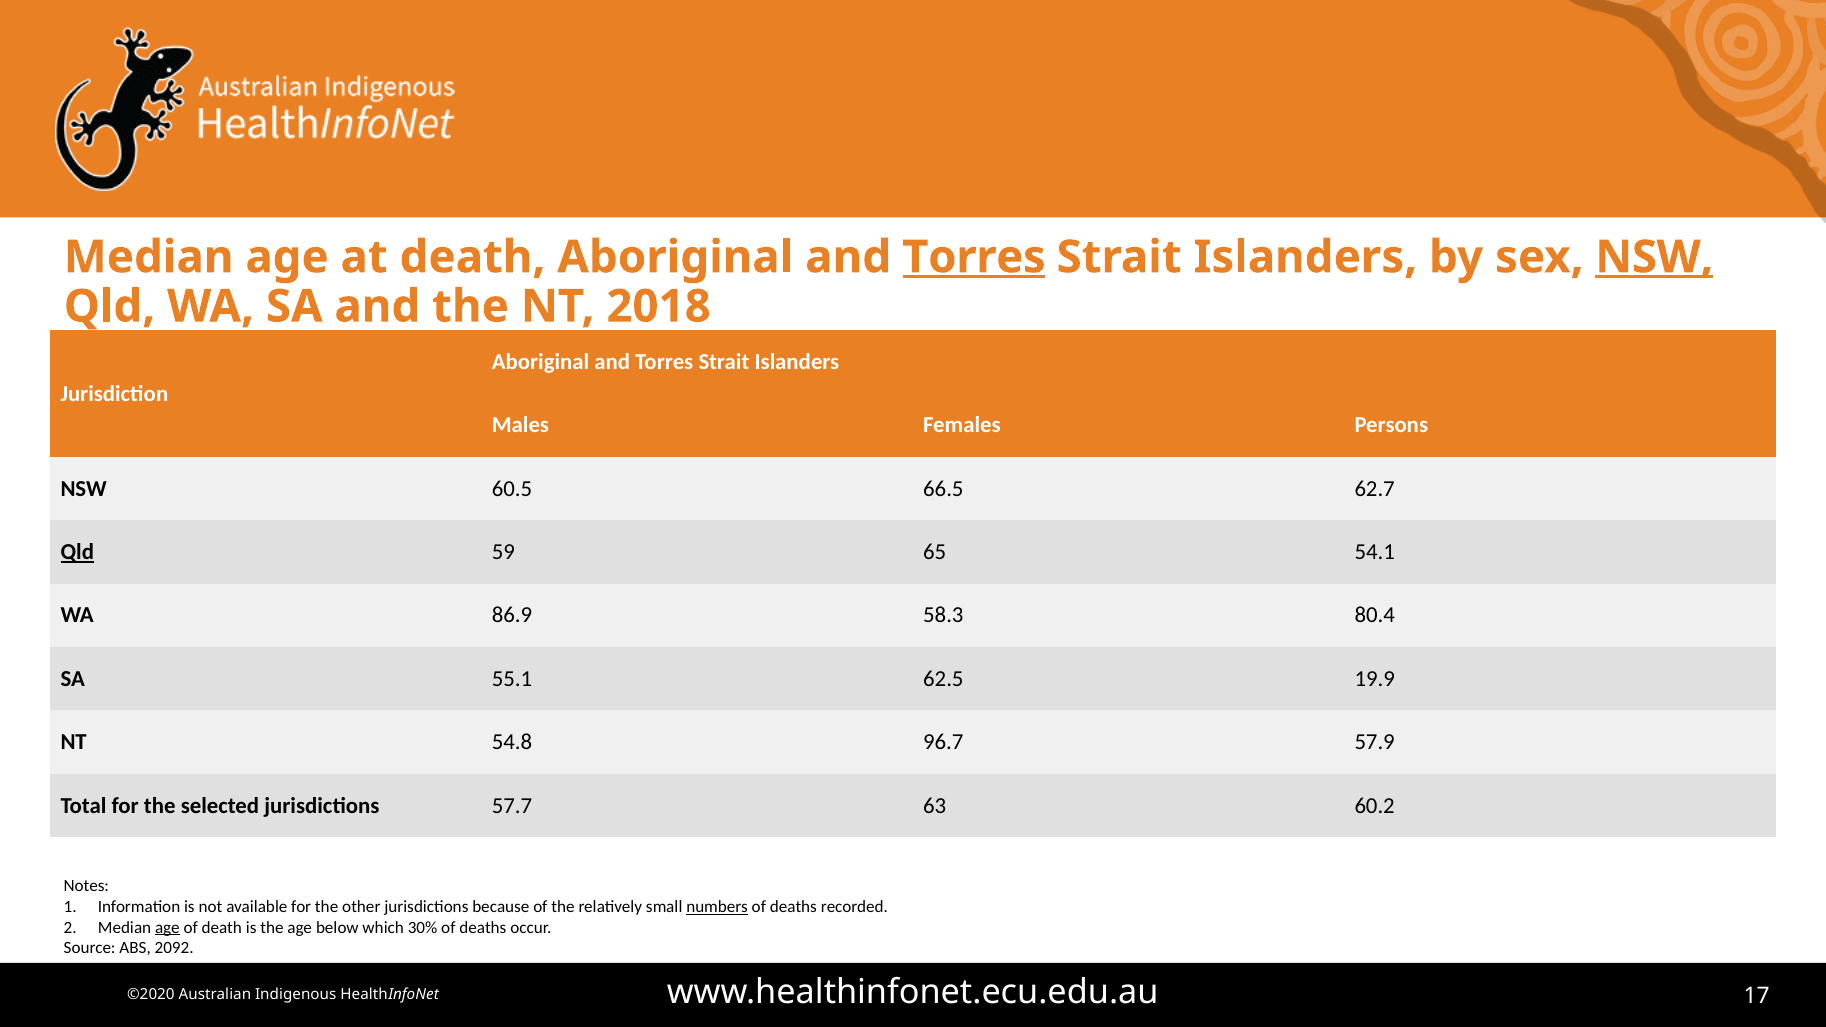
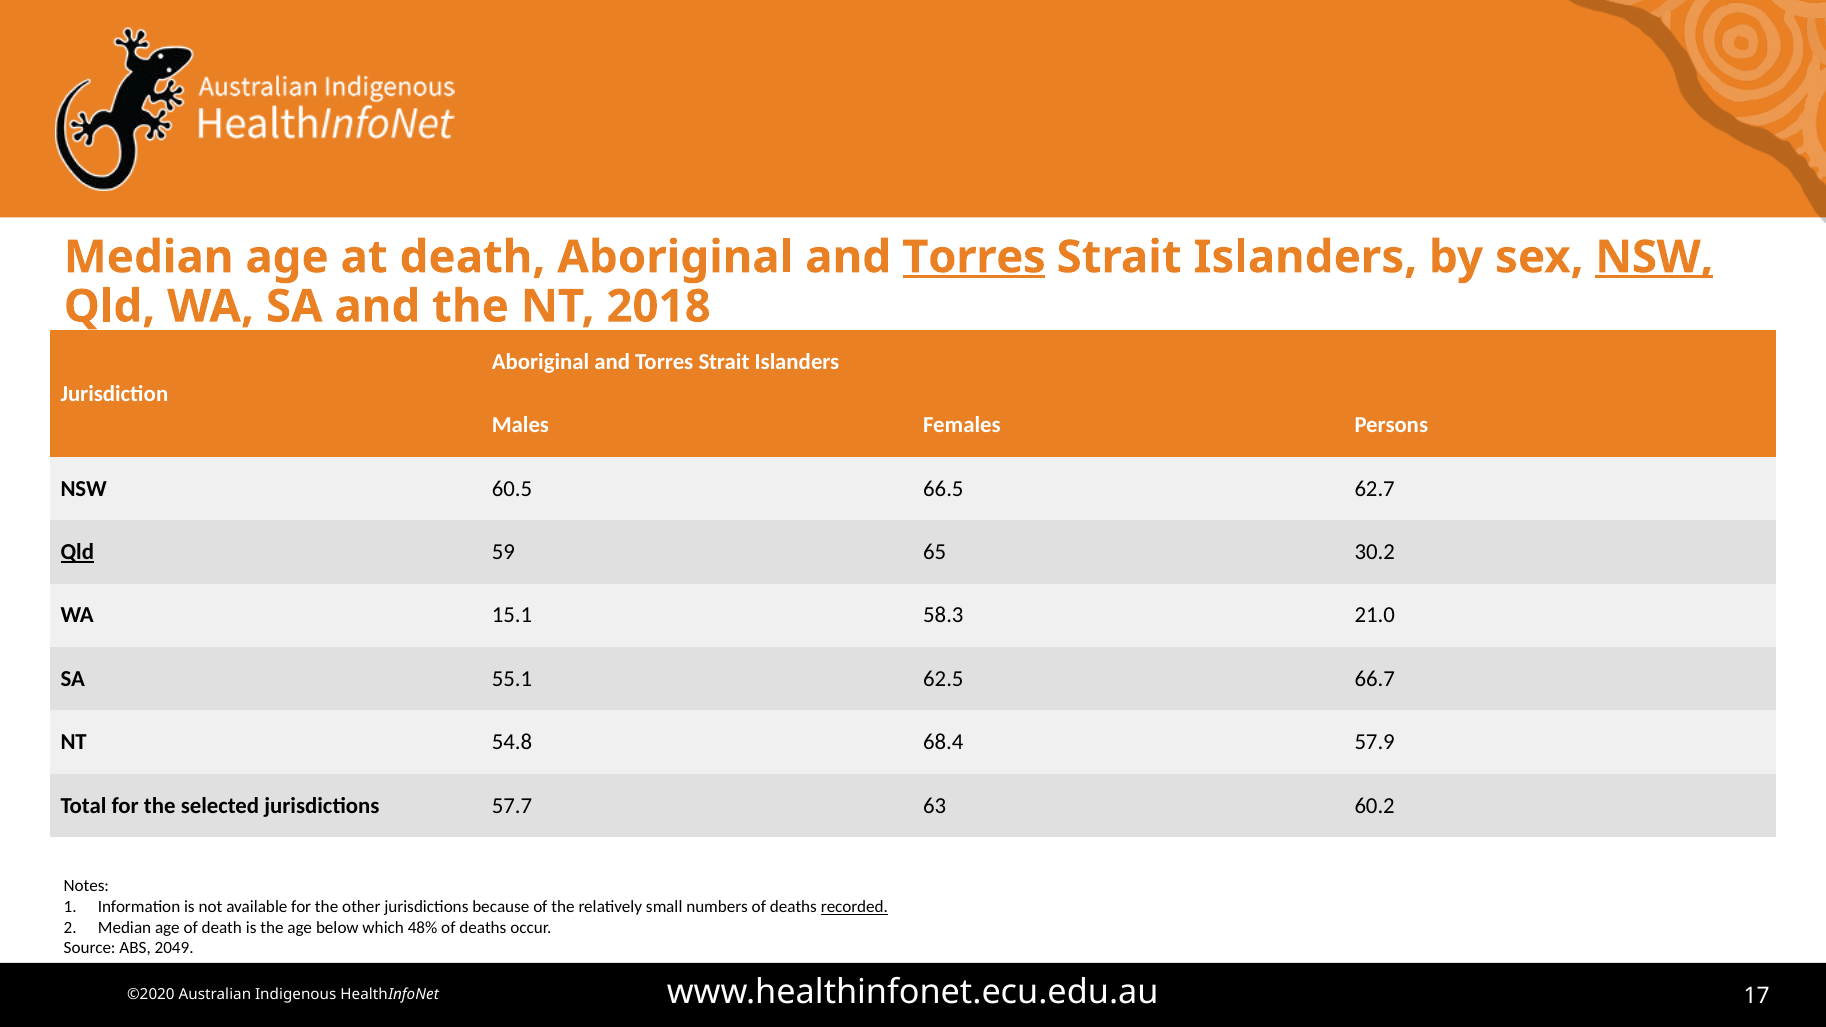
54.1: 54.1 -> 30.2 (1375, 552)
86.9: 86.9 -> 15.1 (512, 616)
80.4: 80.4 -> 21.0 (1375, 616)
19.9: 19.9 -> 66.7 (1375, 679)
96.7: 96.7 -> 68.4 (943, 742)
numbers underline: present -> none (717, 907)
recorded underline: none -> present (854, 907)
age underline: present -> none (167, 928)
30%: 30% -> 48% (423, 928)
2092: 2092 -> 2049 (174, 948)
